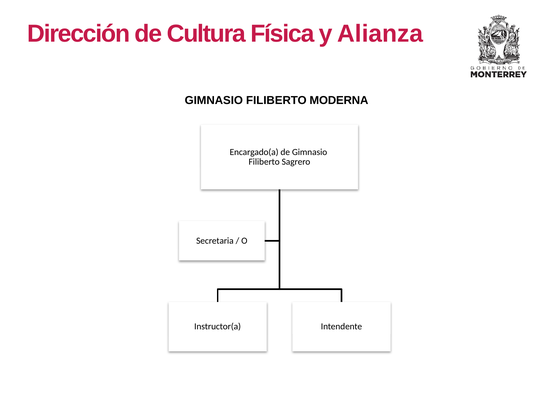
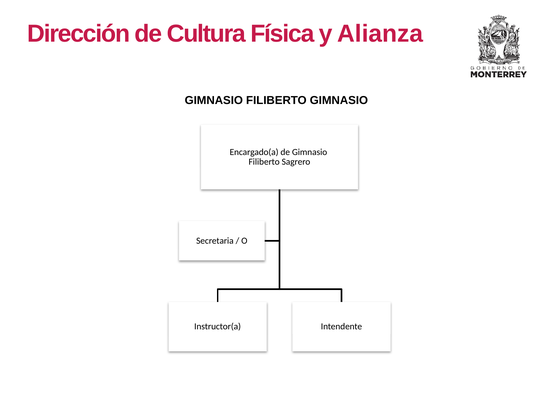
FILIBERTO MODERNA: MODERNA -> GIMNASIO (339, 100)
